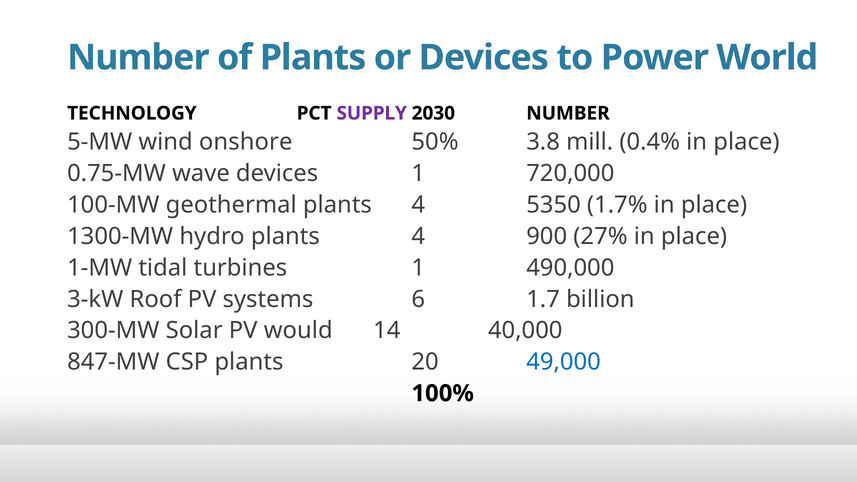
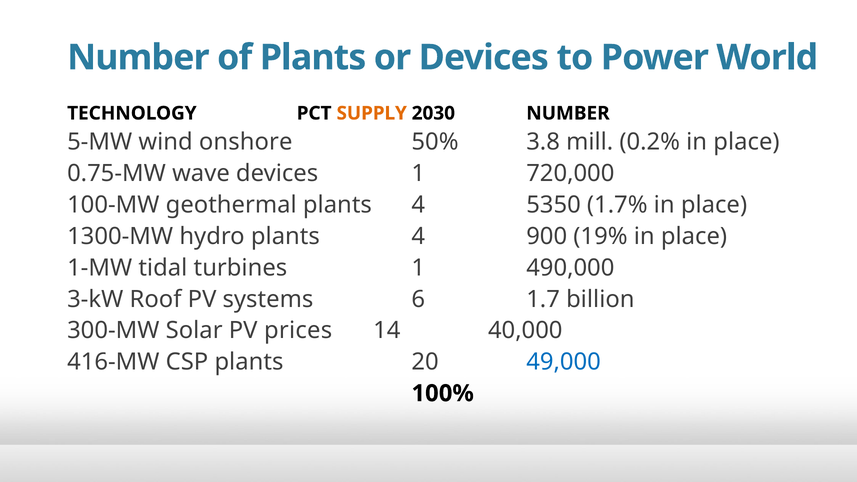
SUPPLY colour: purple -> orange (372, 113)
0.4%: 0.4% -> 0.2% (650, 142)
27%: 27% -> 19% (600, 236)
would: would -> prices (298, 331)
847-MW: 847-MW -> 416-MW (113, 362)
